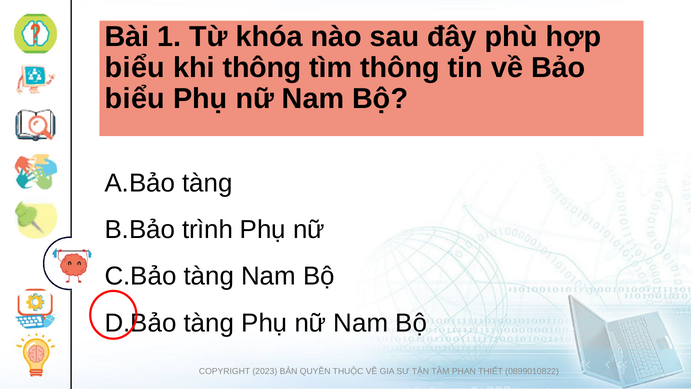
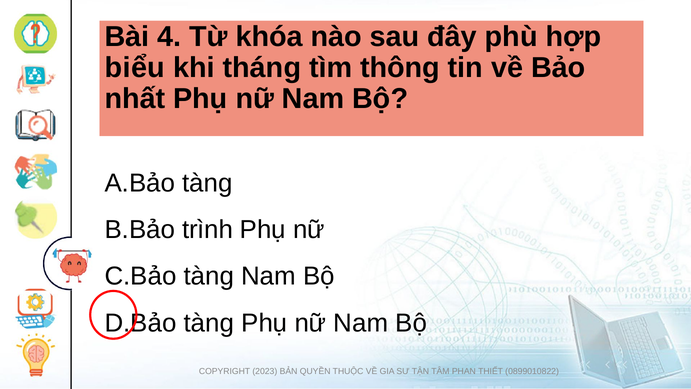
1: 1 -> 4 (169, 37)
khi thông: thông -> tháng (262, 68)
biểu: biểu -> nhất (135, 99)
